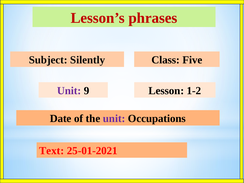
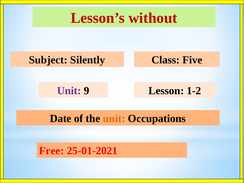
phrases: phrases -> without (153, 18)
unit colour: purple -> orange (114, 119)
Text: Text -> Free (52, 151)
